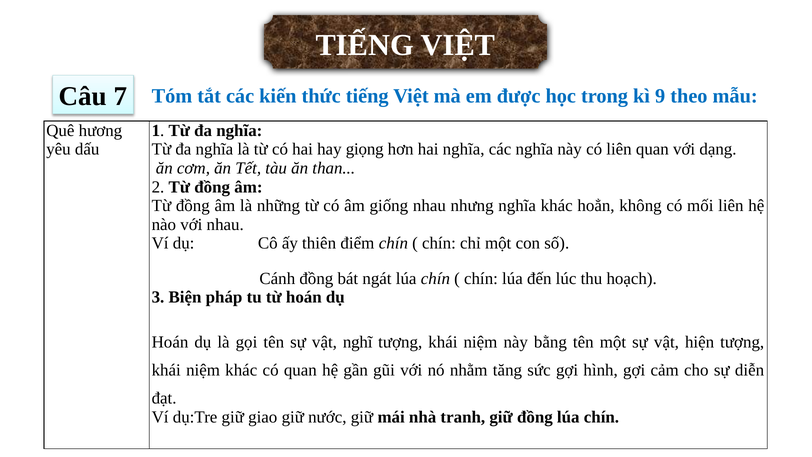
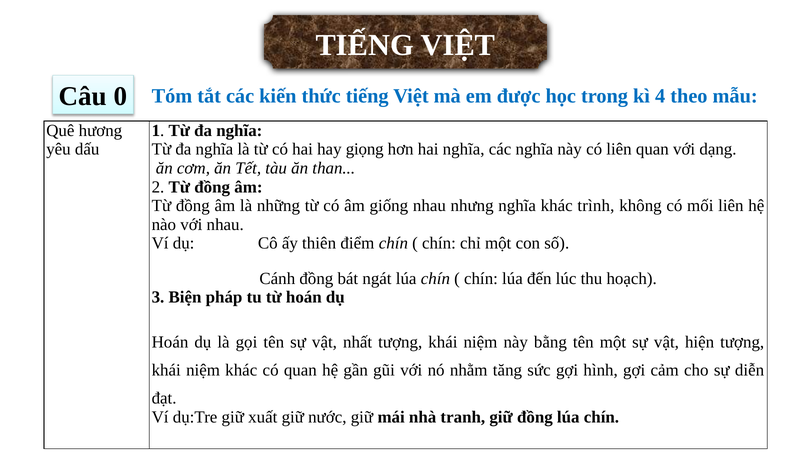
7: 7 -> 0 (121, 96)
9: 9 -> 4 (660, 96)
hoẳn: hoẳn -> trình (596, 206)
nghĩ: nghĩ -> nhất (358, 342)
giao: giao -> xuất (263, 417)
